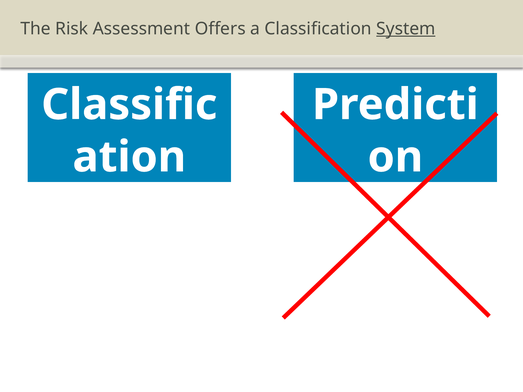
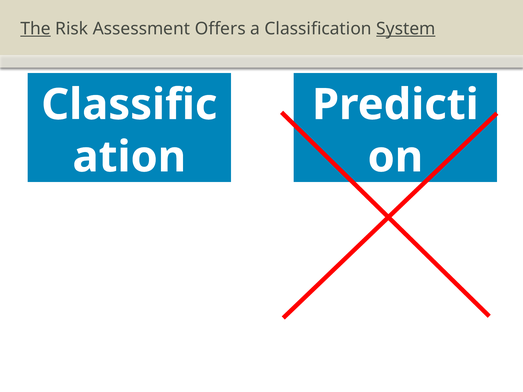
The underline: none -> present (36, 29)
